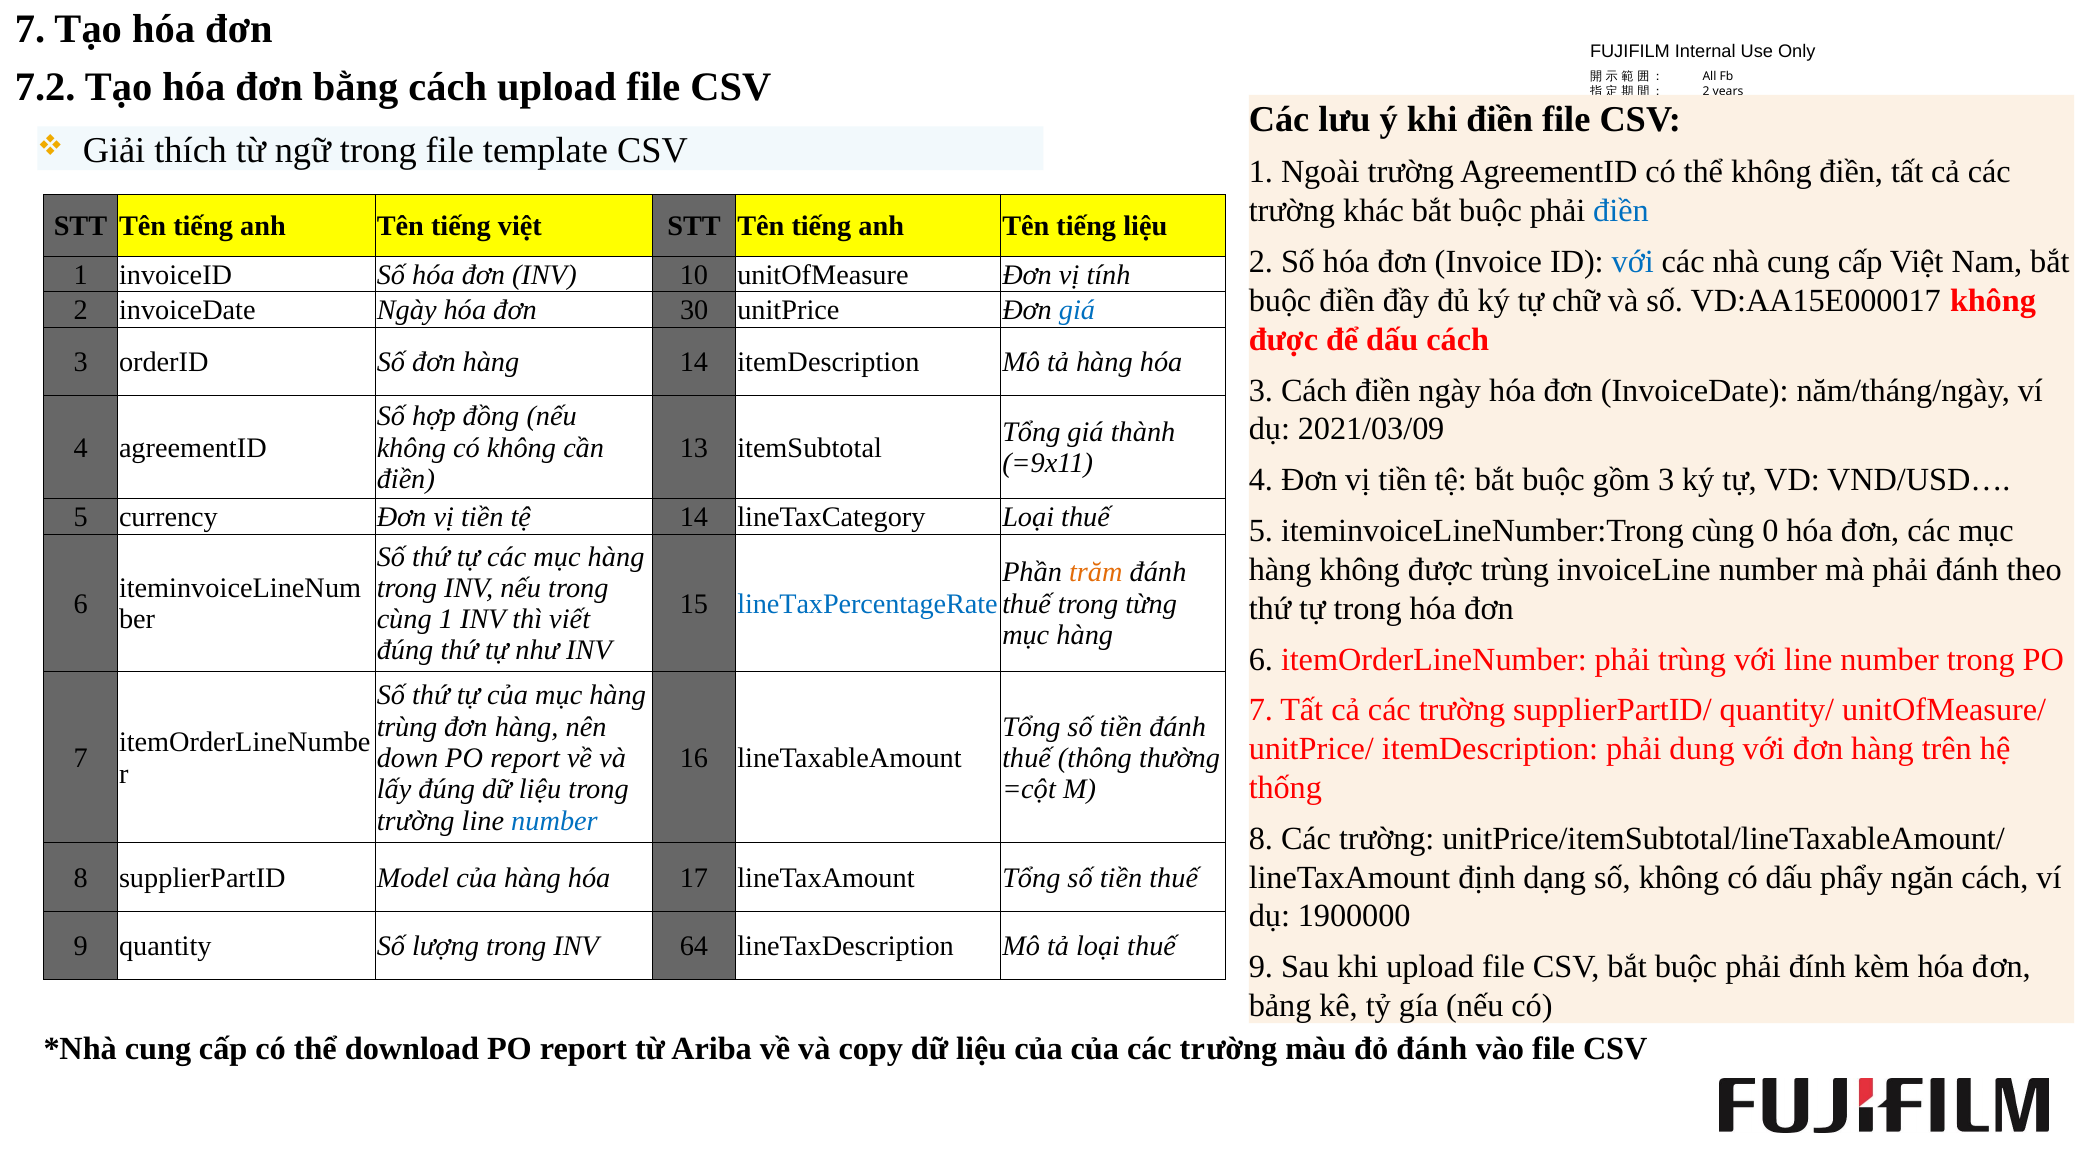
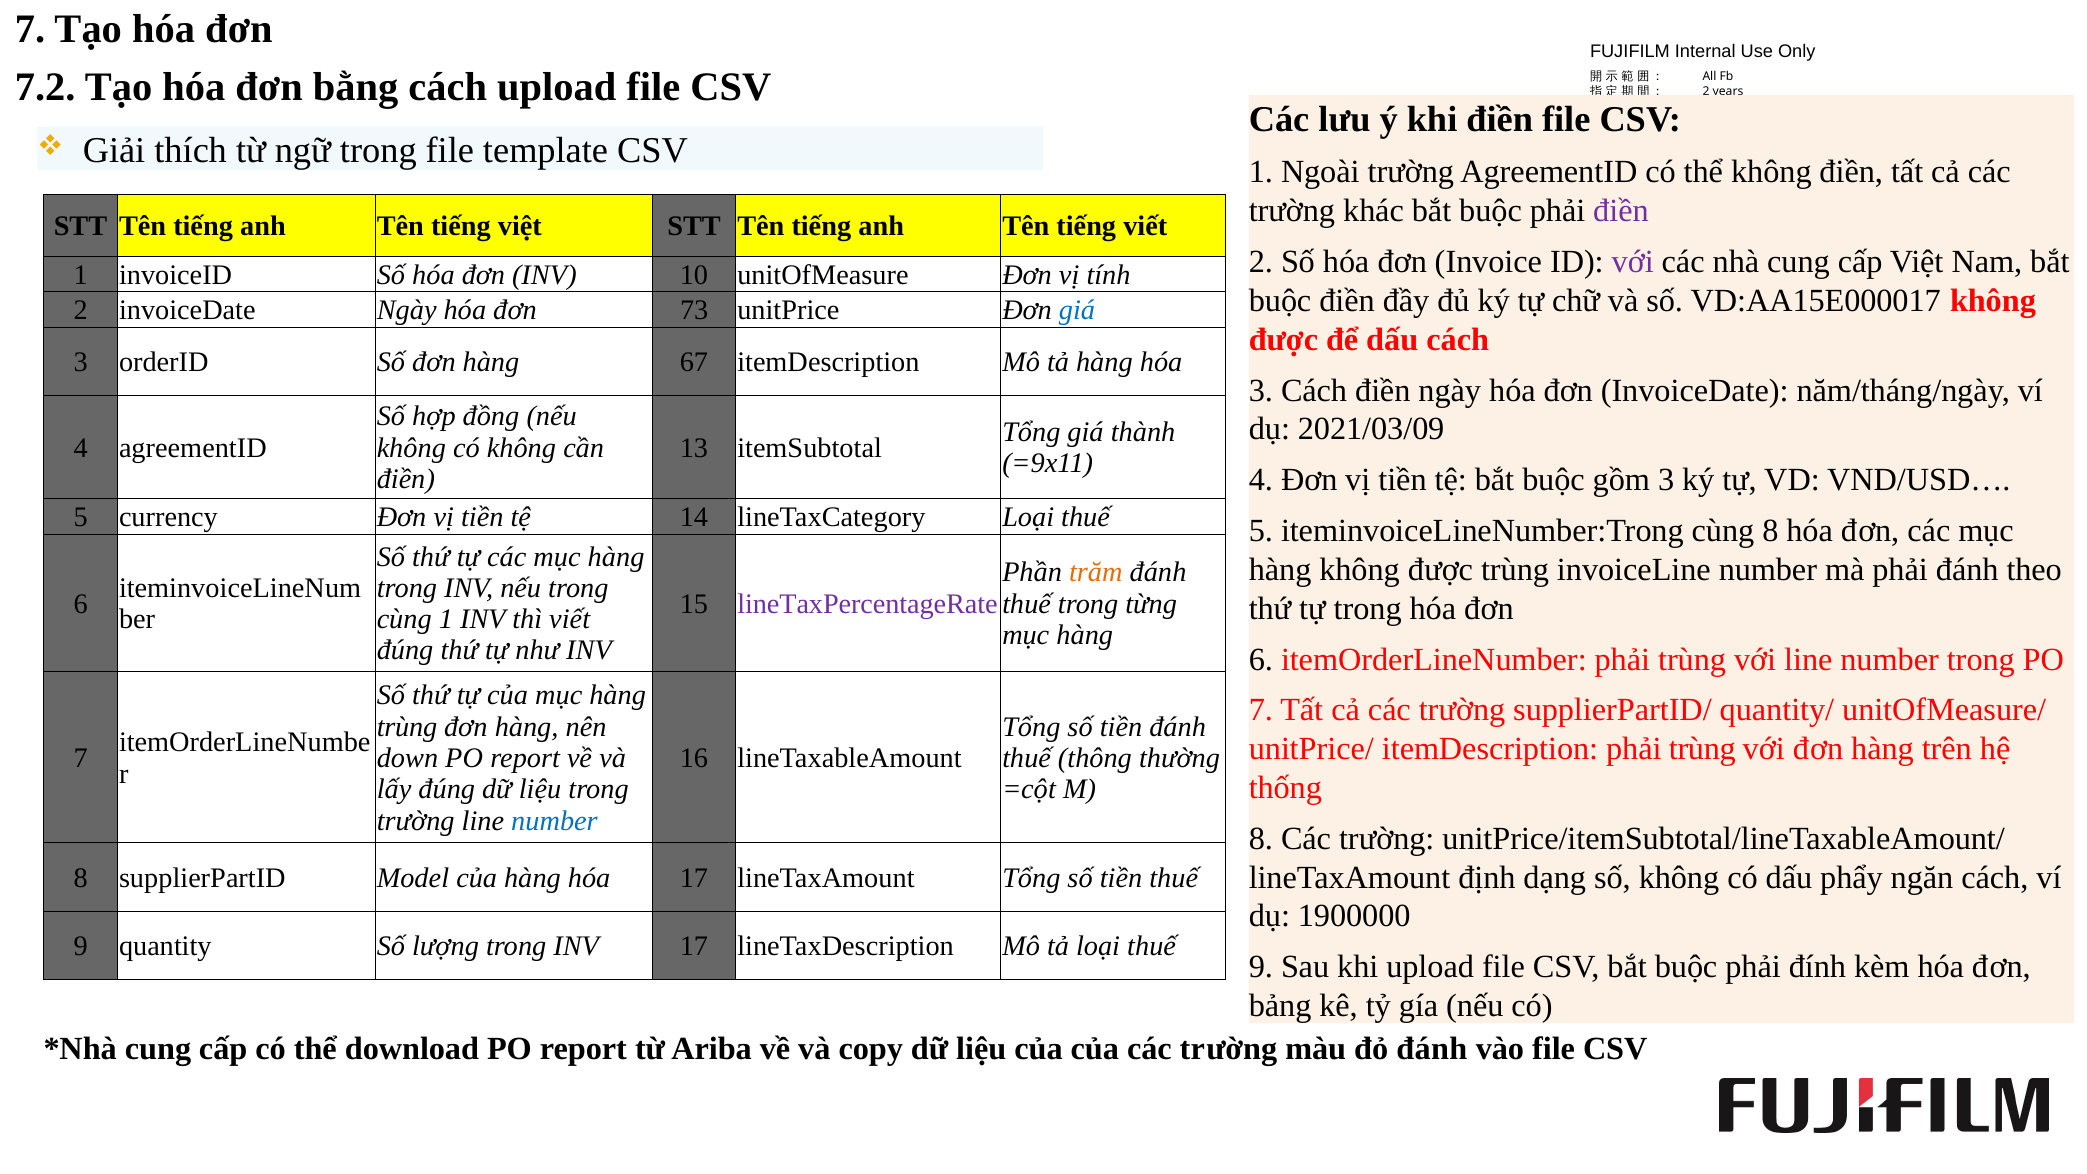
điền colour: blue -> purple (1621, 211)
tiếng liệu: liệu -> viết (1145, 226)
với colour: blue -> purple (1633, 262)
30: 30 -> 73 (694, 310)
hàng 14: 14 -> 67 (694, 362)
cùng 0: 0 -> 8 (1770, 531)
lineTaxPercentageRate colour: blue -> purple (867, 604)
itemDescription phải dung: dung -> trùng (1702, 749)
INV 64: 64 -> 17 (694, 946)
